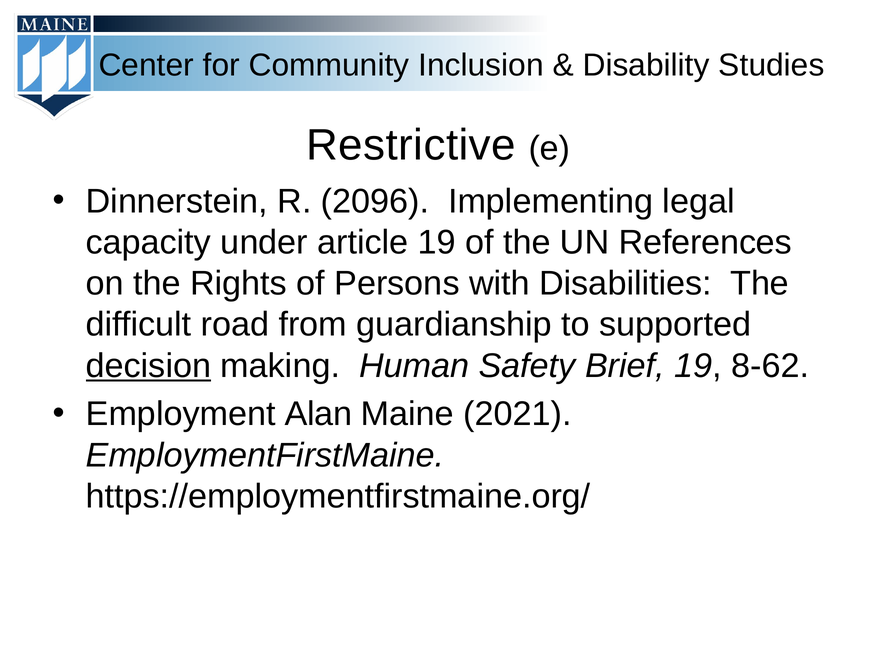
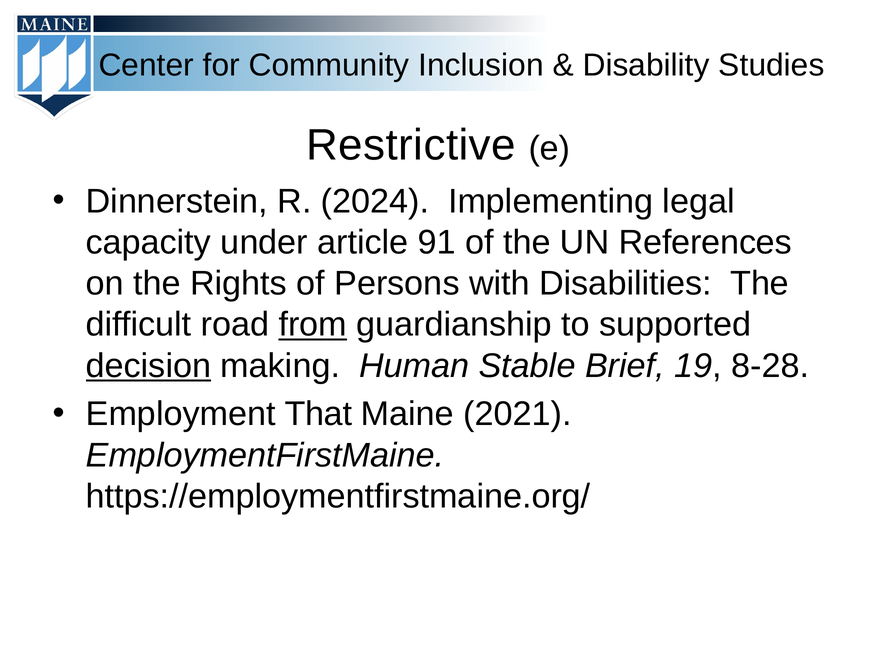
2096: 2096 -> 2024 (375, 201)
article 19: 19 -> 91 (437, 242)
from underline: none -> present (313, 325)
Safety: Safety -> Stable (527, 366)
8-62: 8-62 -> 8-28 (770, 366)
Alan: Alan -> That (318, 414)
